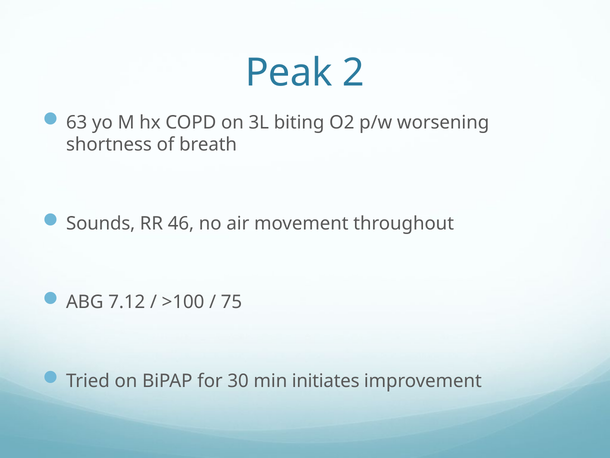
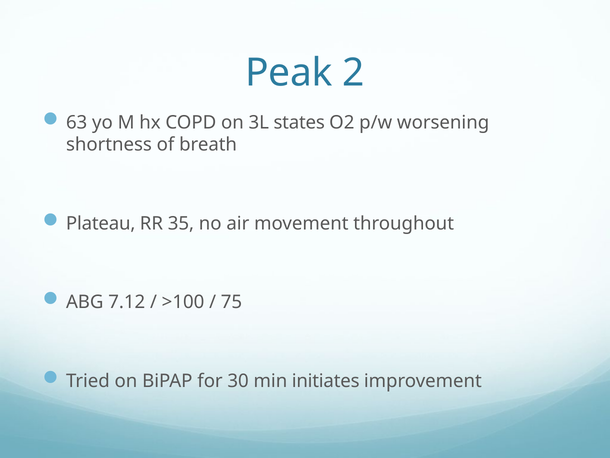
biting: biting -> states (299, 122)
Sounds: Sounds -> Plateau (101, 223)
46: 46 -> 35 (181, 223)
